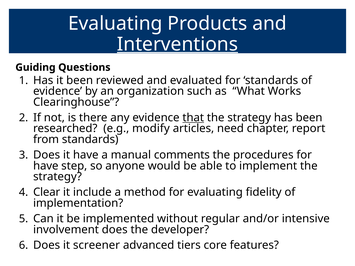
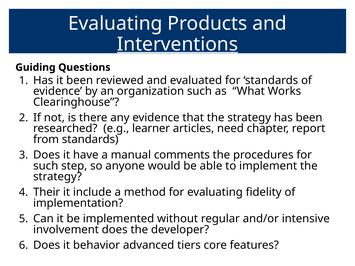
that underline: present -> none (193, 118)
modify: modify -> learner (151, 129)
have: have -> such (46, 166)
Clear: Clear -> Their (47, 192)
screener: screener -> behavior (97, 245)
